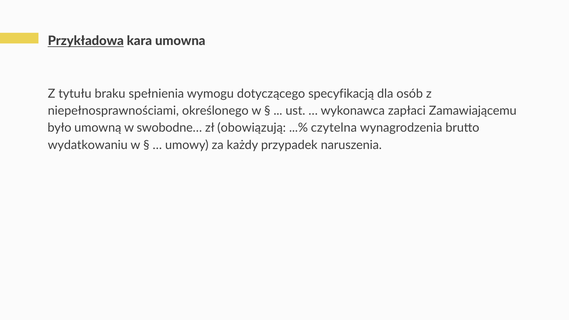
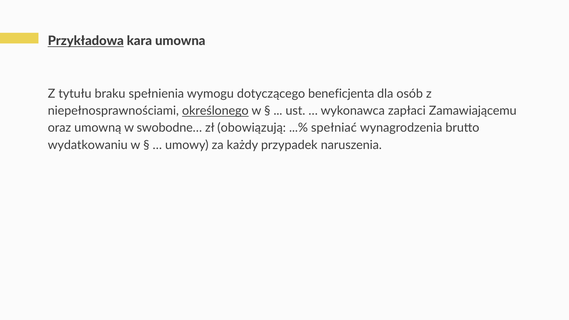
specyfikacją: specyfikacją -> beneficjenta (341, 94)
określonego underline: none -> present (215, 111)
było: było -> oraz (59, 128)
czytelna: czytelna -> spełniać (334, 128)
